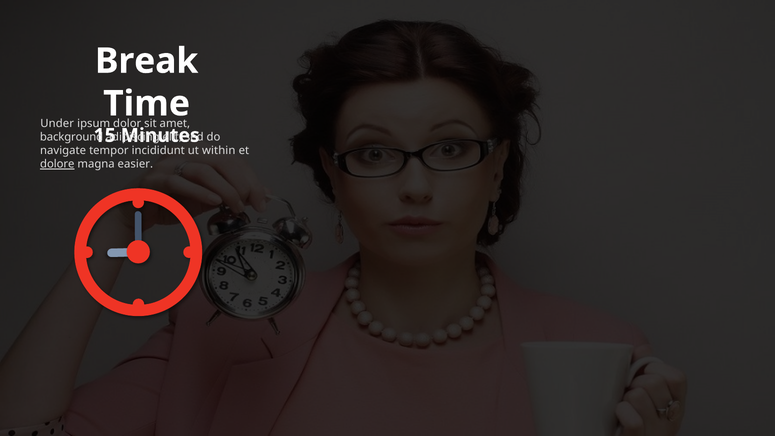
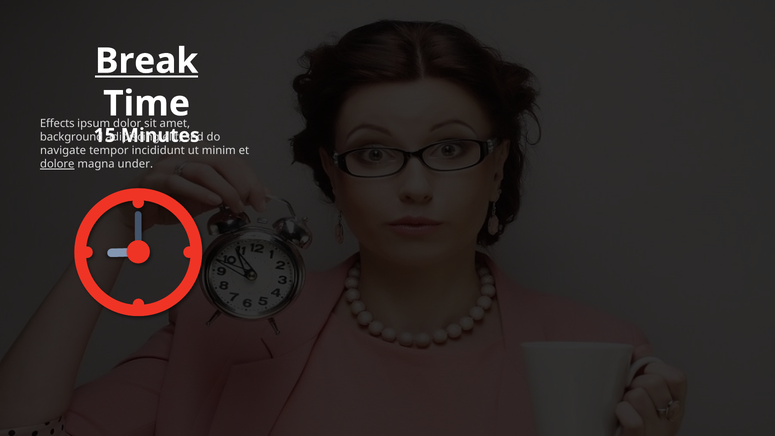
Break underline: none -> present (147, 61)
Under: Under -> Effects (57, 123)
within: within -> minim (219, 151)
easier: easier -> under (135, 164)
